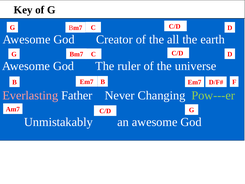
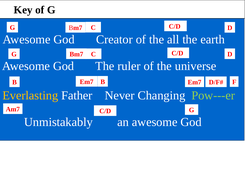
Everlasting colour: pink -> yellow (30, 95)
